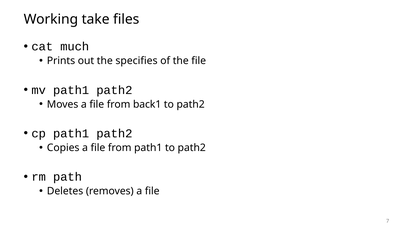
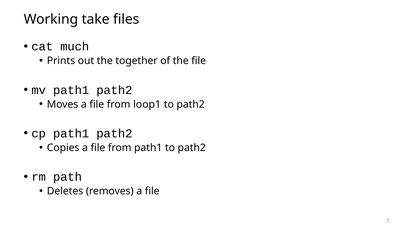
specifies: specifies -> together (137, 61)
back1: back1 -> loop1 (147, 104)
